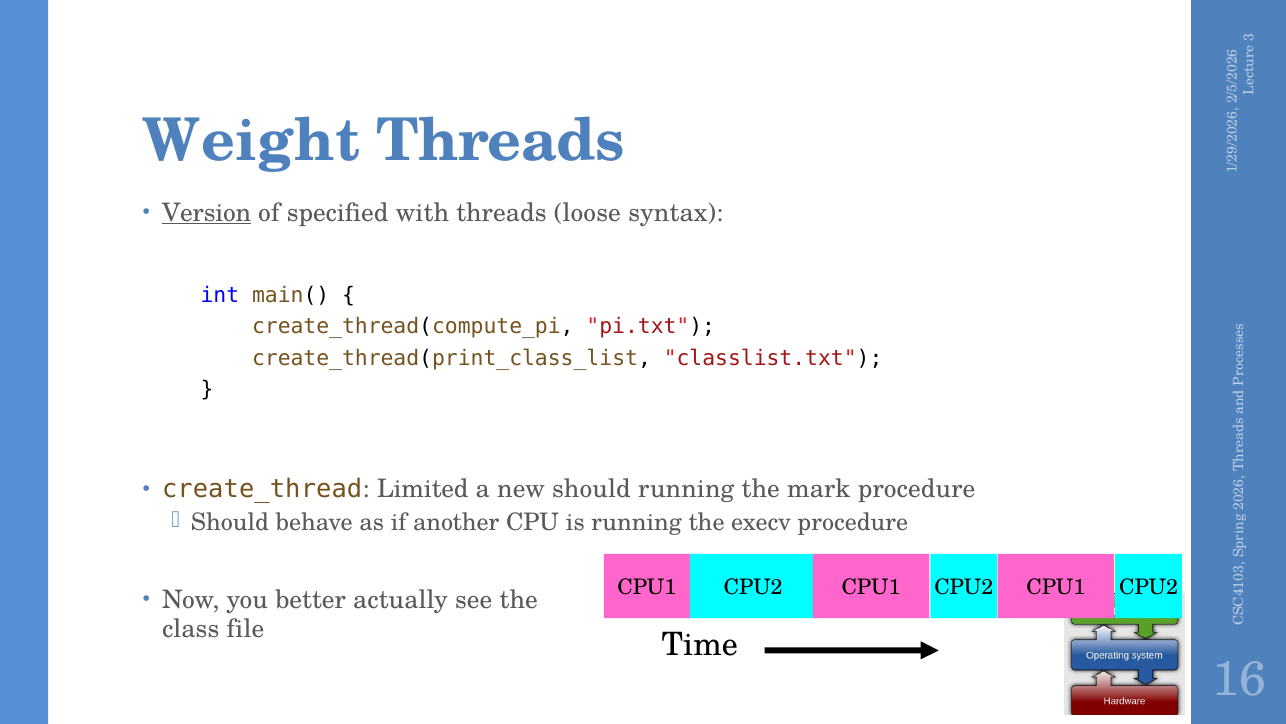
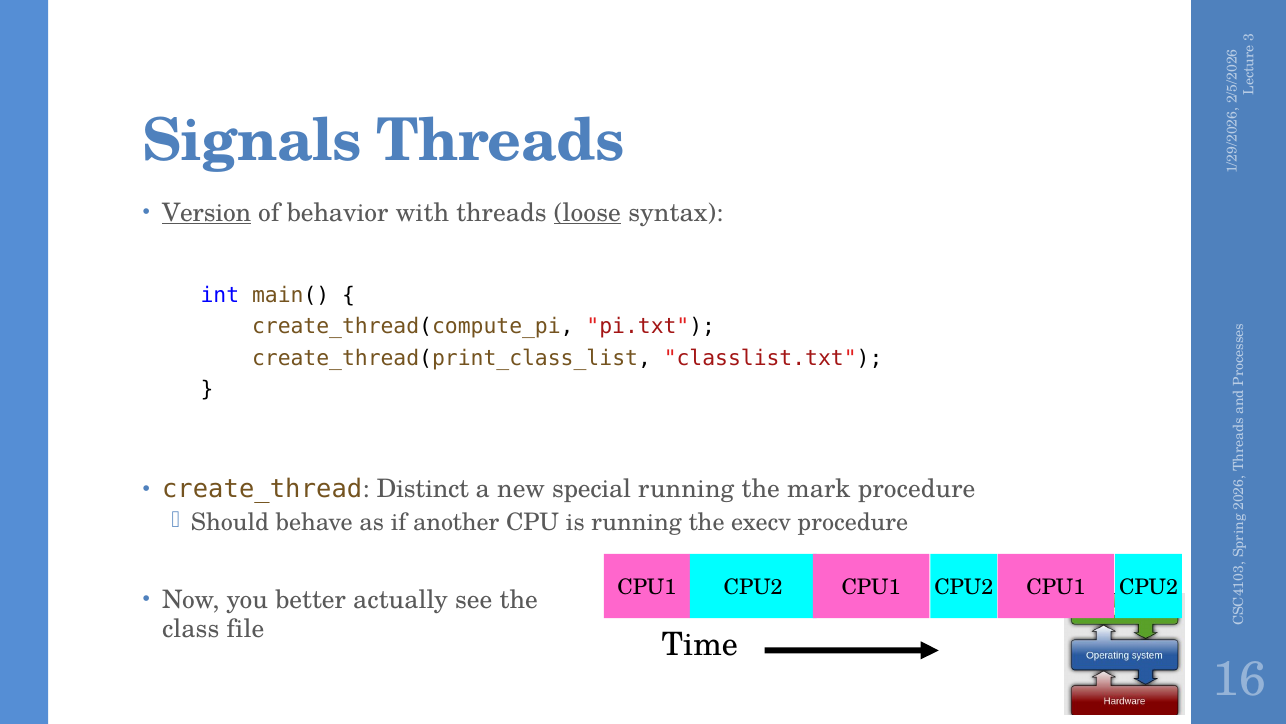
Weight: Weight -> Signals (252, 141)
specified: specified -> behavior (338, 213)
loose underline: none -> present (587, 213)
Limited: Limited -> Distinct (423, 489)
new should: should -> special (592, 489)
